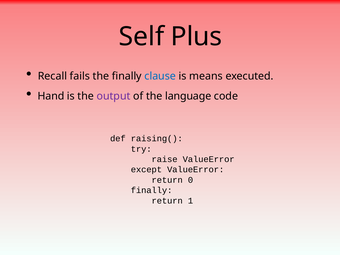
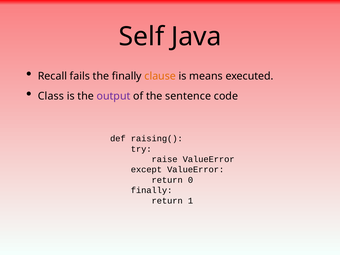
Plus: Plus -> Java (196, 37)
clause colour: blue -> orange (160, 76)
Hand: Hand -> Class (51, 96)
language: language -> sentence (188, 96)
